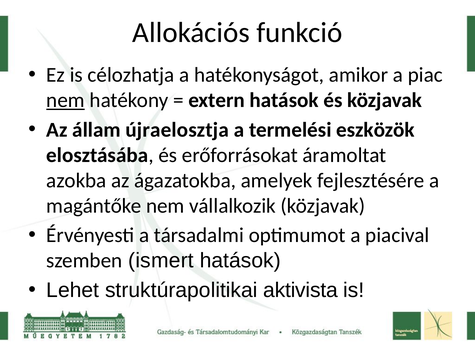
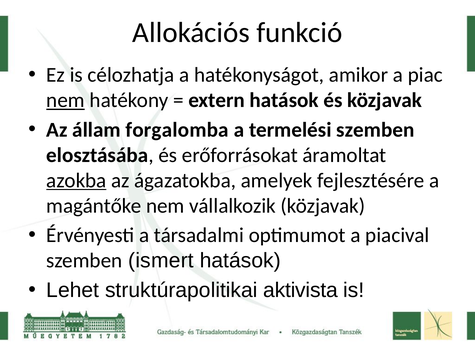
újraelosztja: újraelosztja -> forgalomba (177, 130)
termelési eszközök: eszközök -> szemben (375, 130)
azokba underline: none -> present (76, 181)
